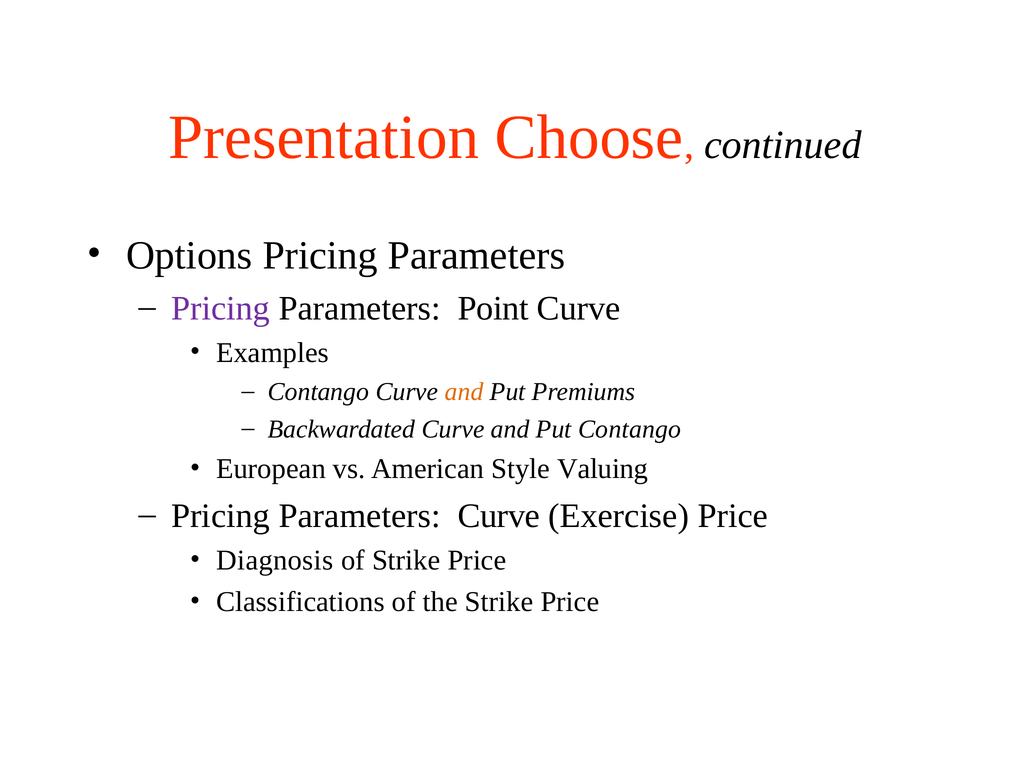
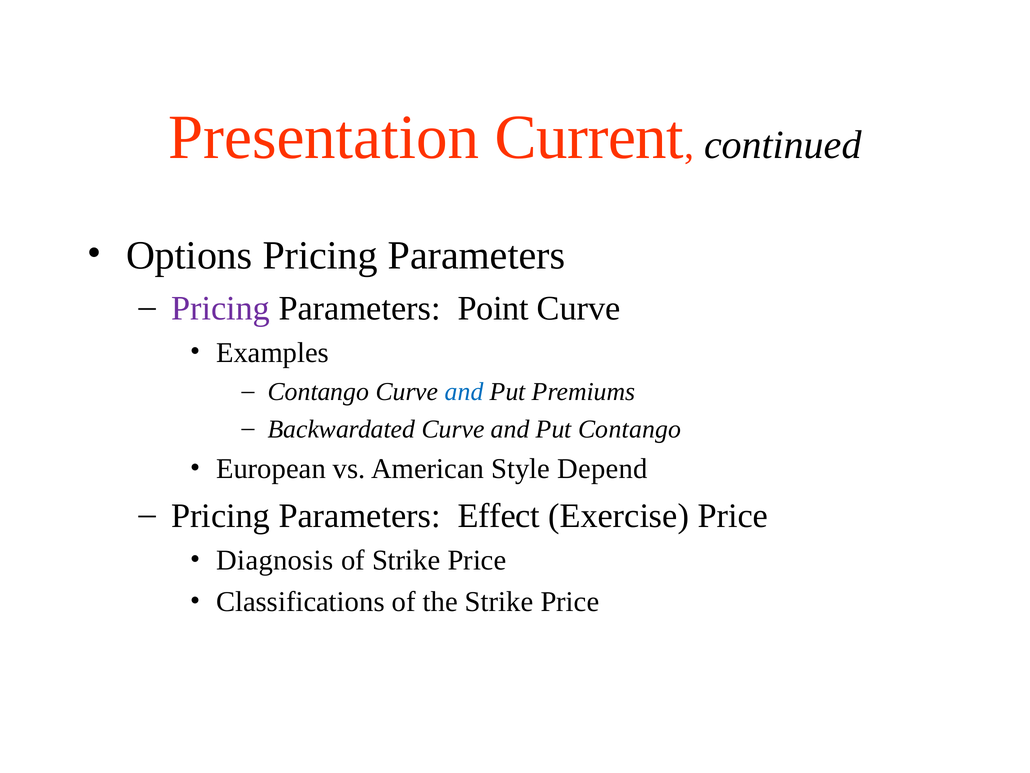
Choose: Choose -> Current (589, 137)
and colour: orange -> blue (464, 391)
Valuing: Valuing -> Depend (602, 469)
Parameters Curve: Curve -> Effect (499, 516)
